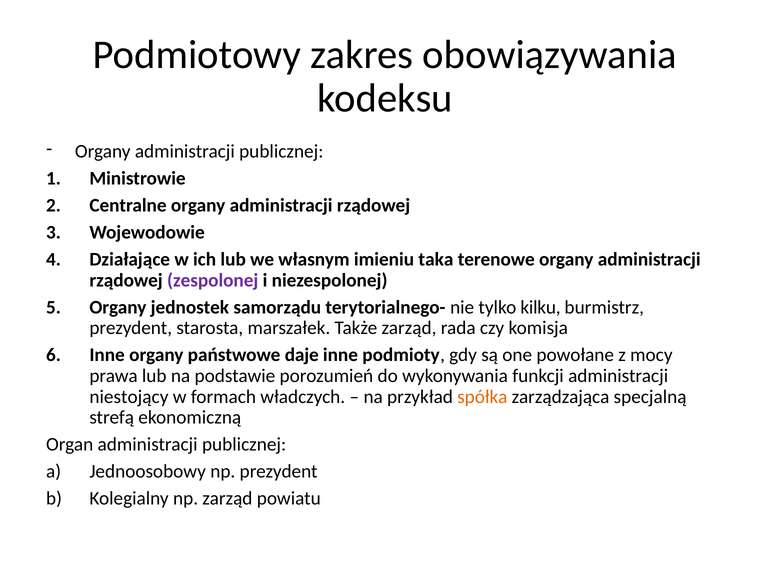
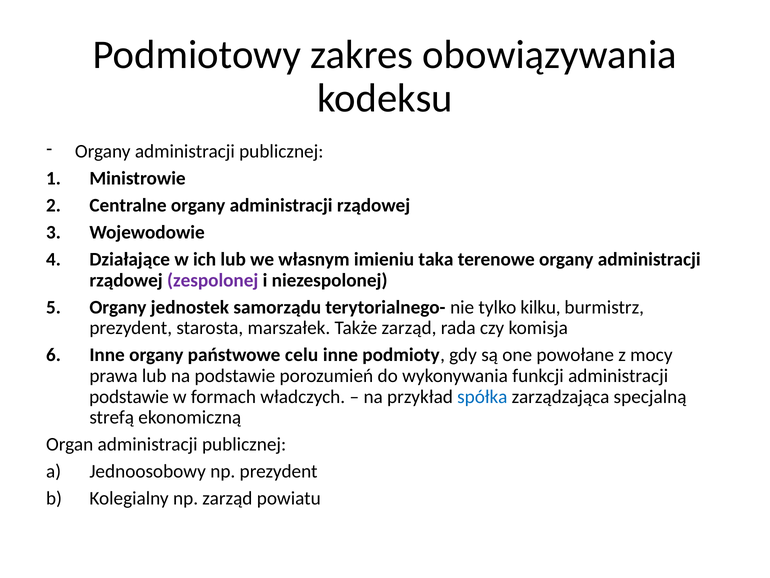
daje: daje -> celu (302, 355)
niestojący: niestojący -> podstawie (129, 396)
spółka colour: orange -> blue (482, 396)
